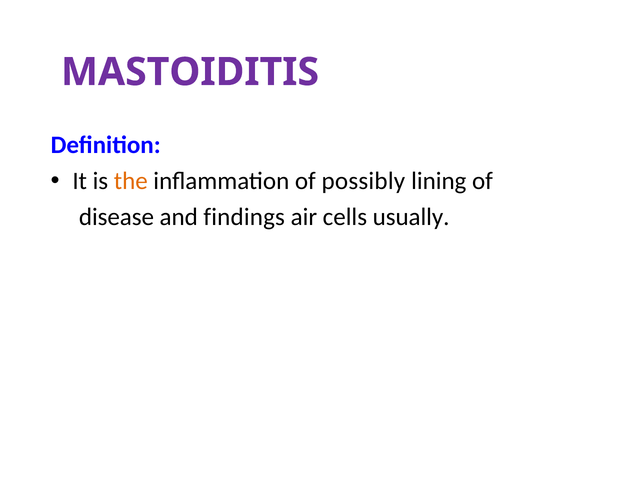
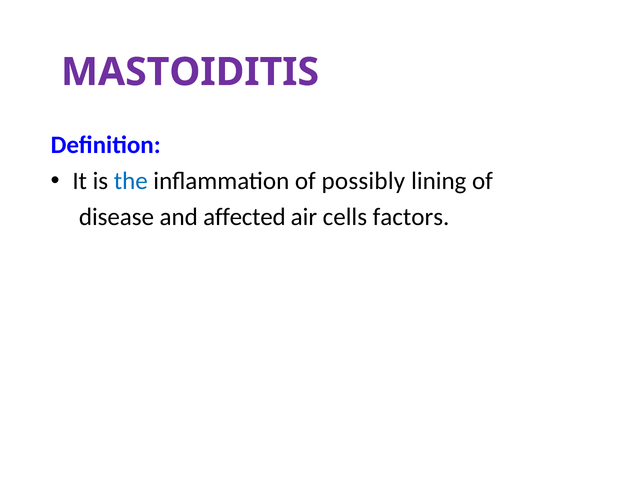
the colour: orange -> blue (131, 181)
findings: findings -> affected (244, 217)
usually: usually -> factors (411, 217)
